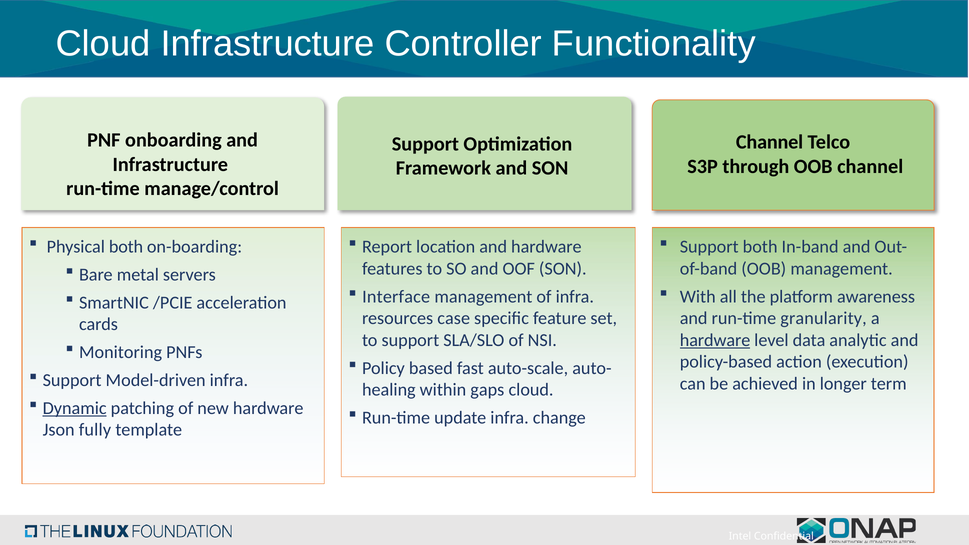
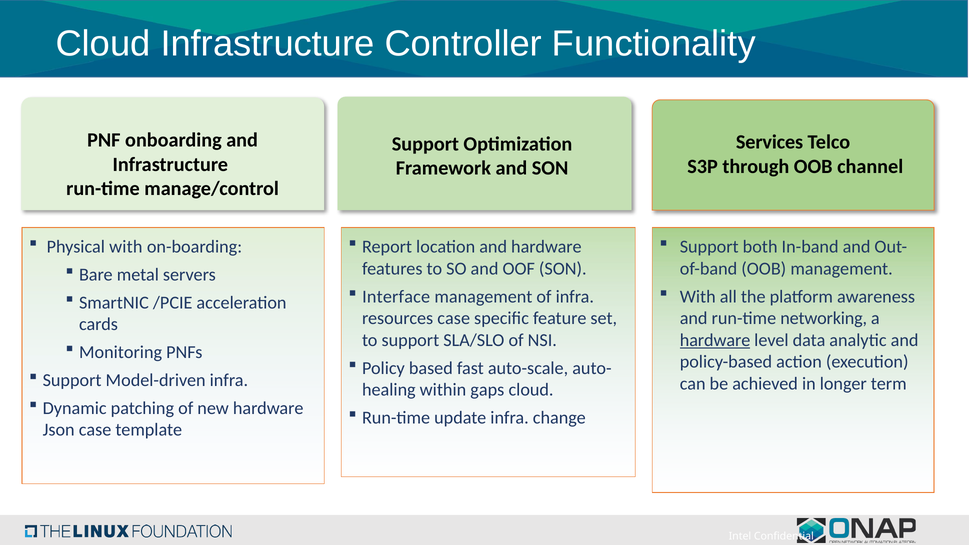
Channel: Channel -> Services (770, 142)
Physical both: both -> with (126, 247)
granularity: granularity -> networking (824, 318)
Dynamic underline: present -> none (75, 408)
Json fully: fully -> case (95, 430)
